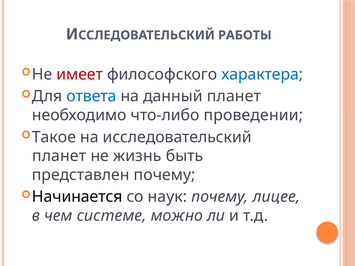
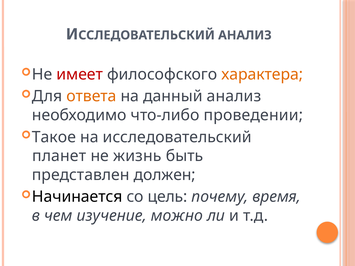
РАБОТЫ: РАБОТЫ -> АНАЛИЗ (245, 35)
характера colour: blue -> orange (262, 74)
ответа colour: blue -> orange (91, 96)
данный планет: планет -> анализ (234, 96)
представлен почему: почему -> должен (165, 175)
наук: наук -> цель (167, 197)
лицее: лицее -> время (277, 197)
системе: системе -> изучение (112, 216)
